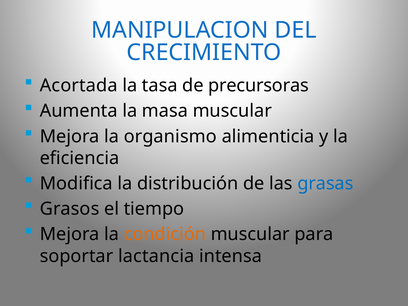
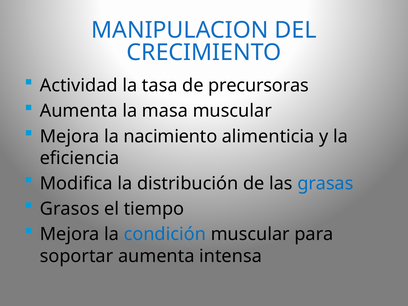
Acortada: Acortada -> Actividad (79, 86)
organismo: organismo -> nacimiento (170, 136)
condición colour: orange -> blue (165, 234)
soportar lactancia: lactancia -> aumenta (156, 256)
